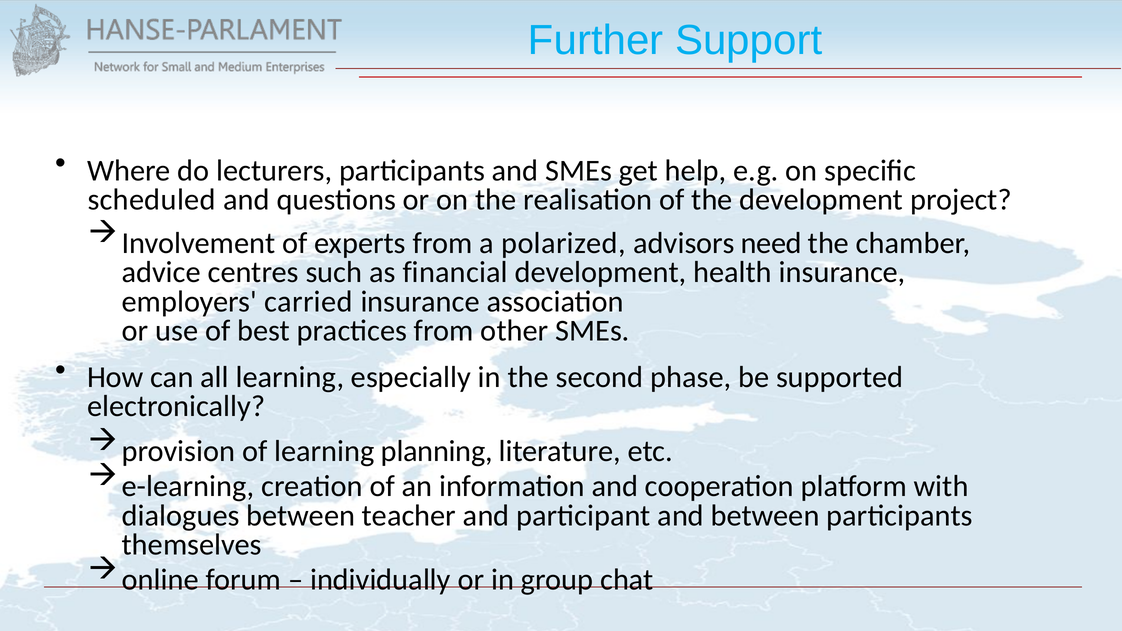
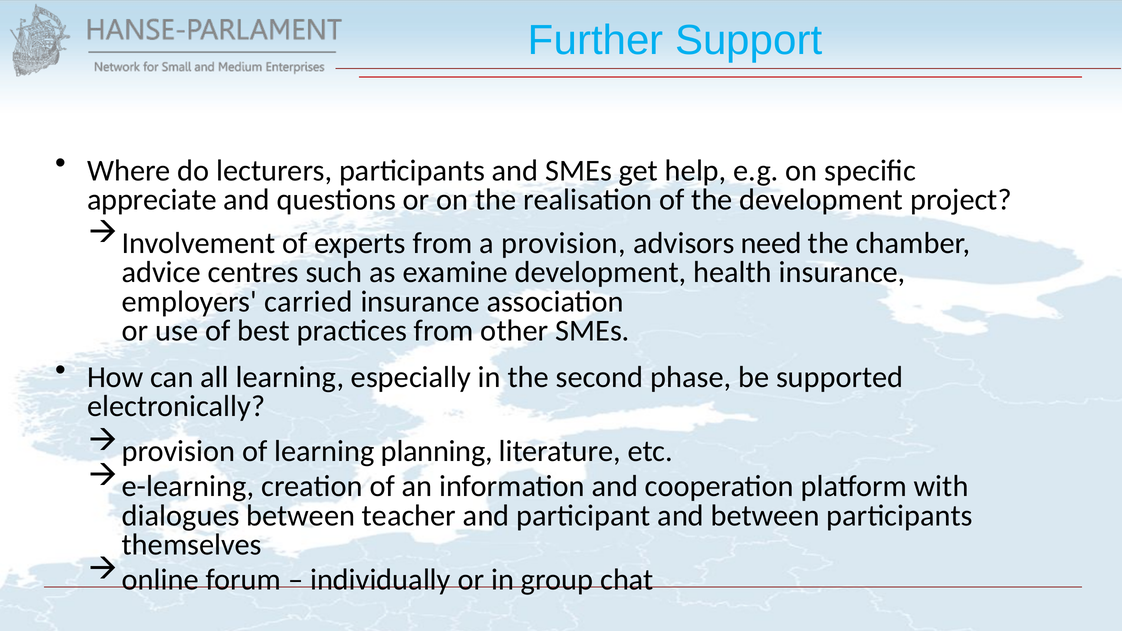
scheduled: scheduled -> appreciate (152, 200)
a polarized: polarized -> provision (563, 243)
financial: financial -> examine (455, 272)
